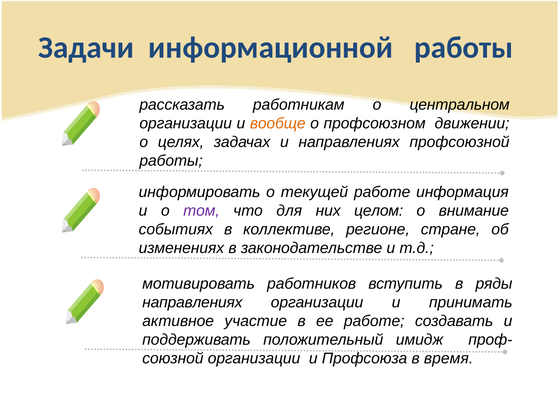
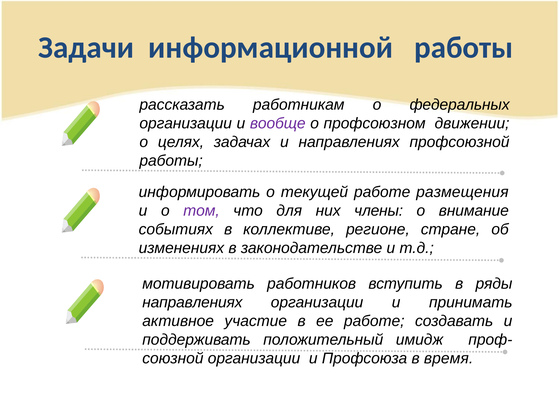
центральном: центральном -> федеральных (460, 105)
вообще colour: orange -> purple (278, 123)
информация: информация -> размещения (462, 192)
целом: целом -> члены (379, 211)
